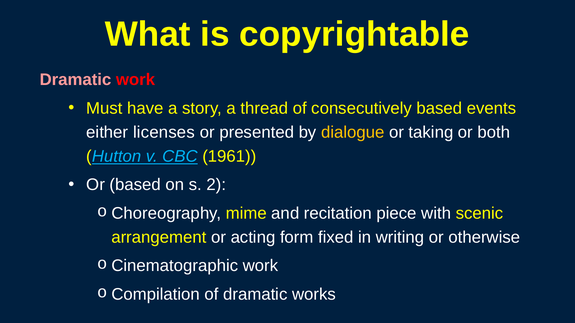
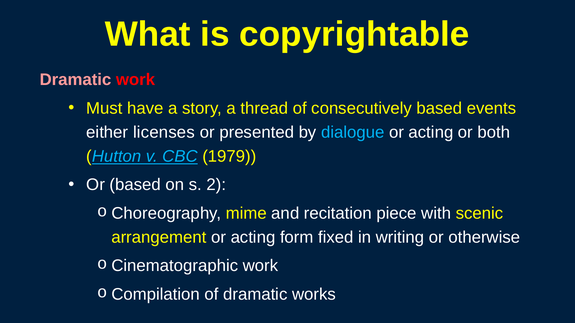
dialogue colour: yellow -> light blue (353, 132)
taking: taking -> acting (431, 132)
1961: 1961 -> 1979 (229, 157)
